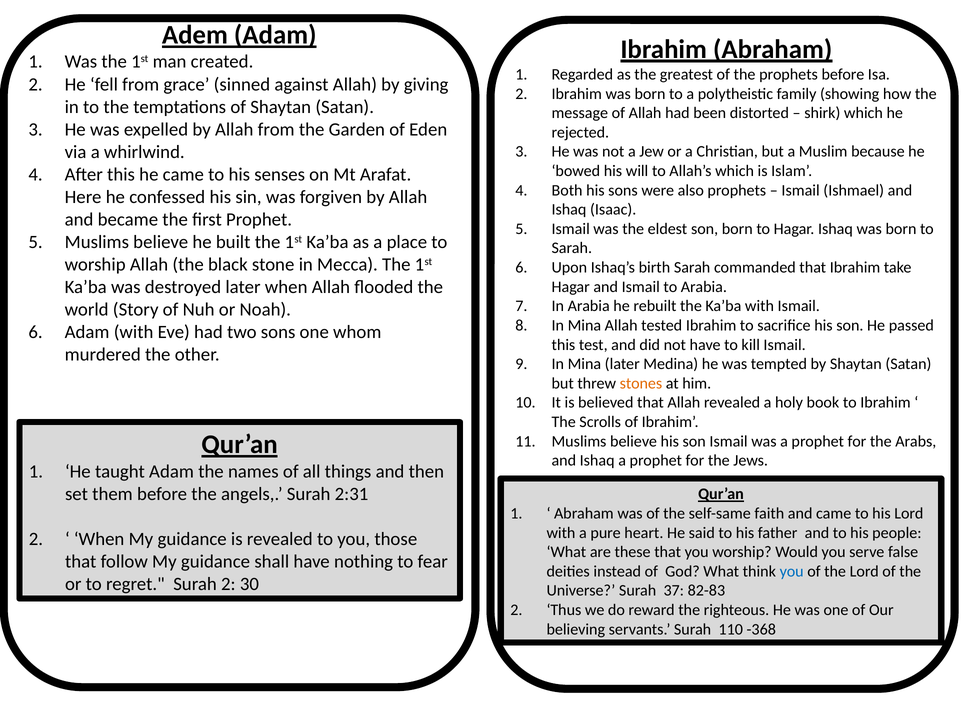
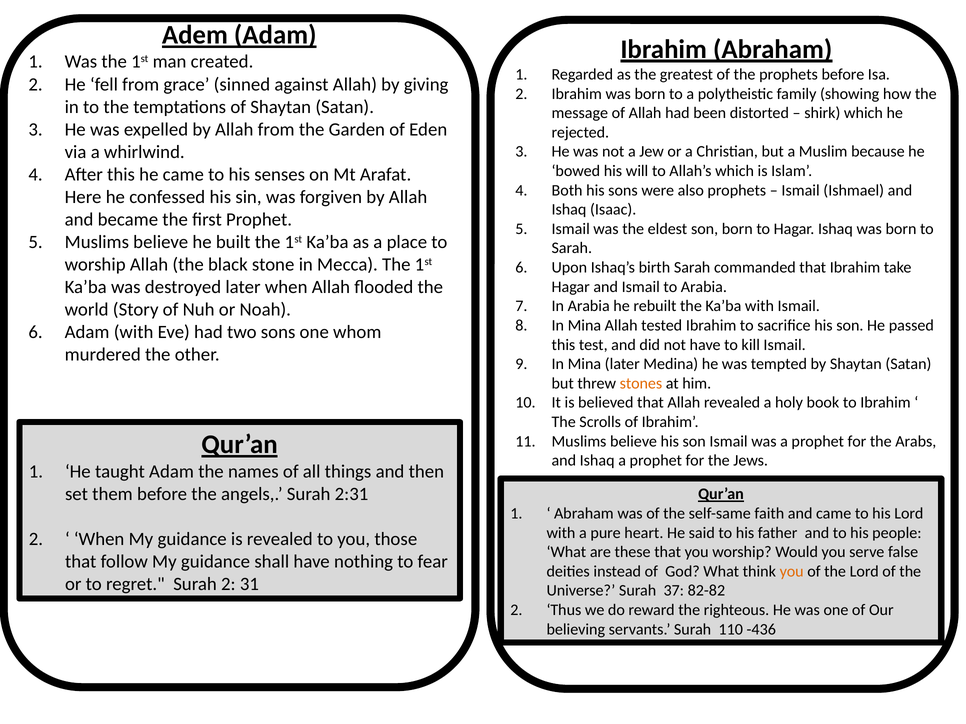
you colour: blue -> orange (792, 572)
30: 30 -> 31 (249, 584)
82-83: 82-83 -> 82-82 (706, 591)
-368: -368 -> -436 (761, 630)
